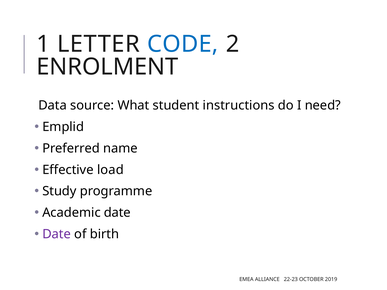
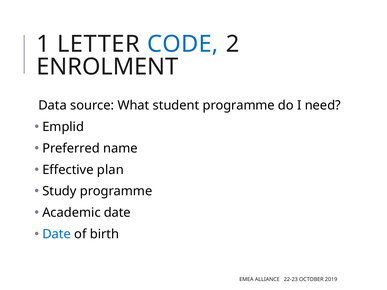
student instructions: instructions -> programme (239, 106)
load: load -> plan (110, 170)
Date colour: purple -> blue (57, 234)
